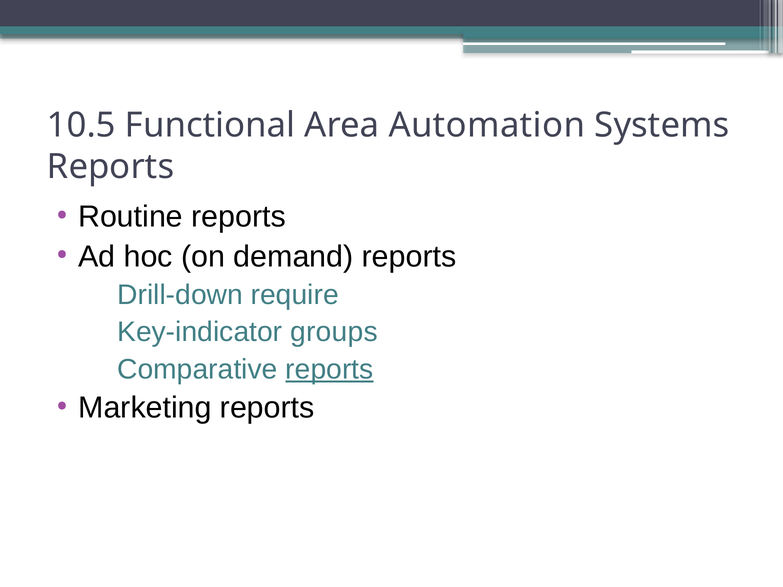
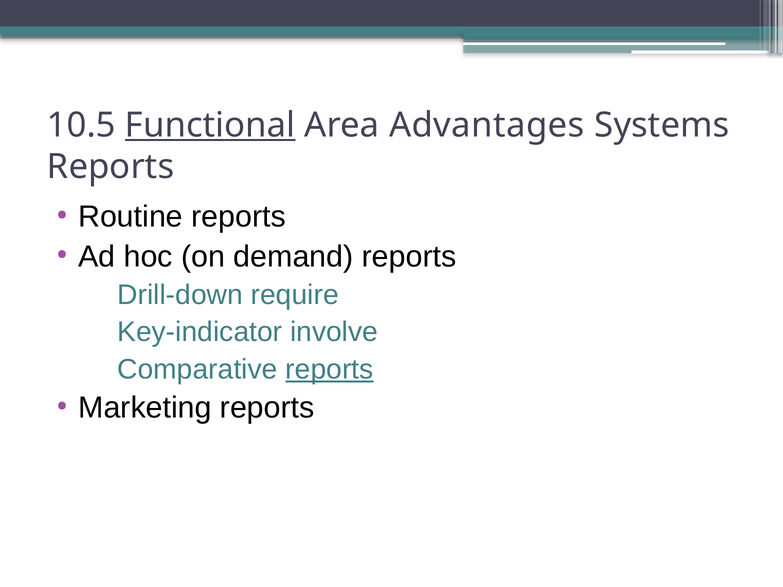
Functional underline: none -> present (210, 125)
Automation: Automation -> Advantages (487, 125)
groups: groups -> involve (334, 332)
